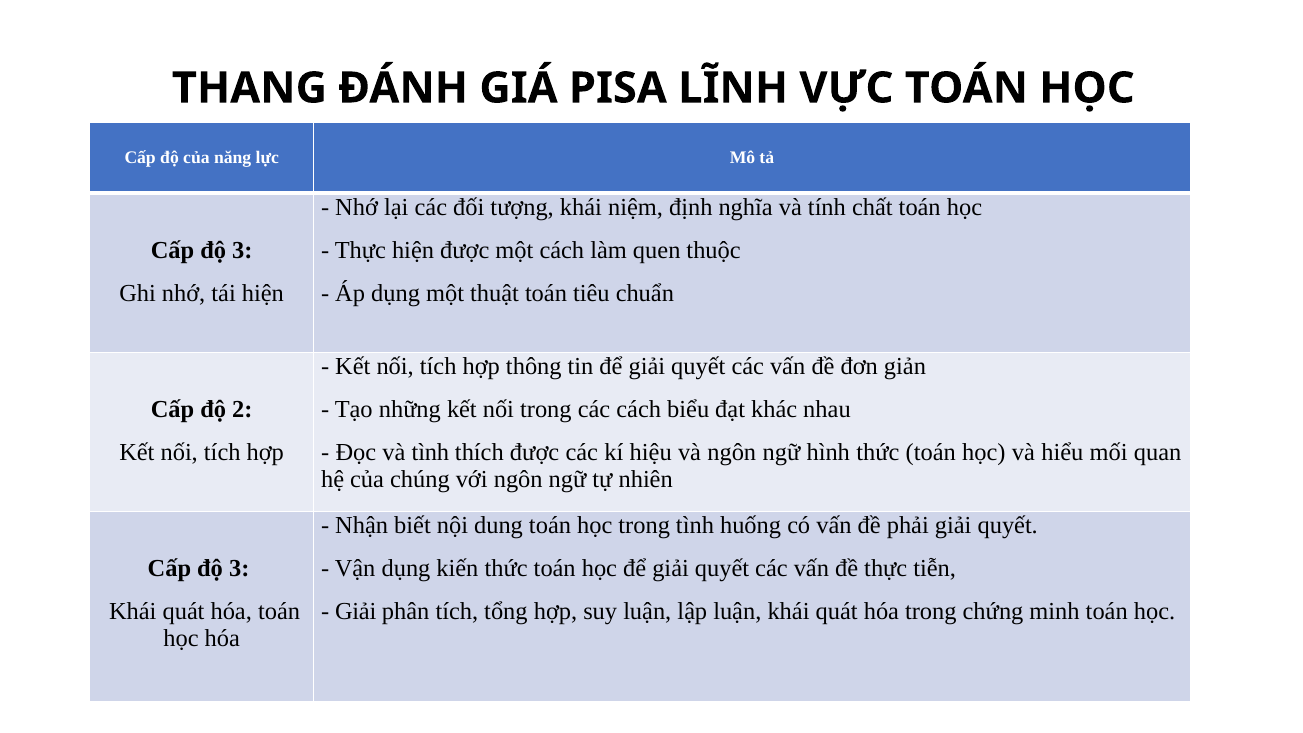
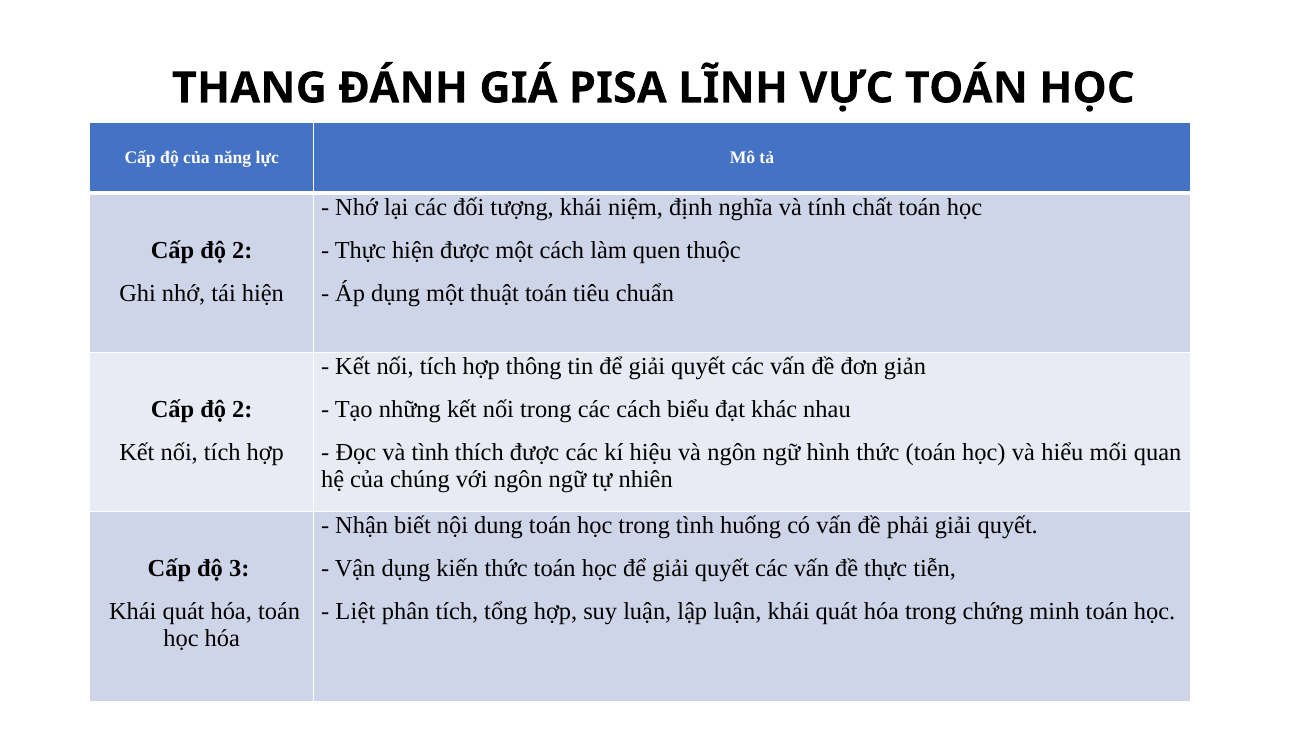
3: 3 -> 2 (242, 250)
Giải: Giải -> Liệt (355, 612)
